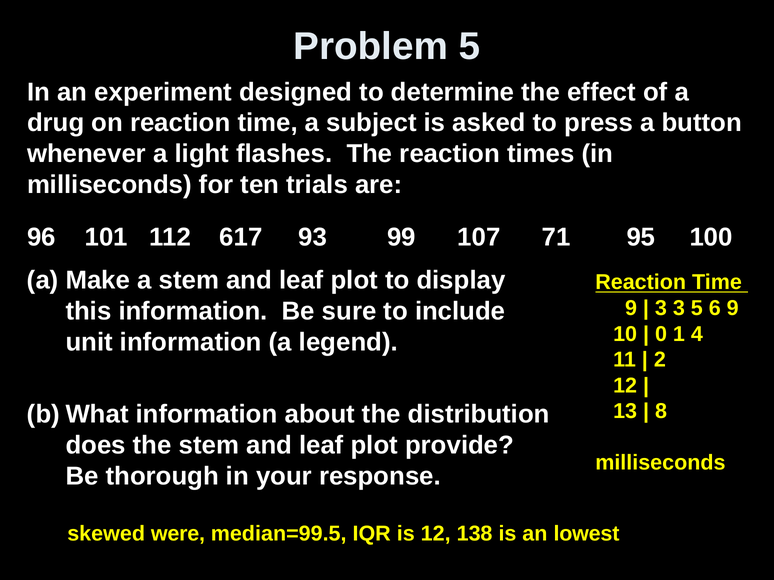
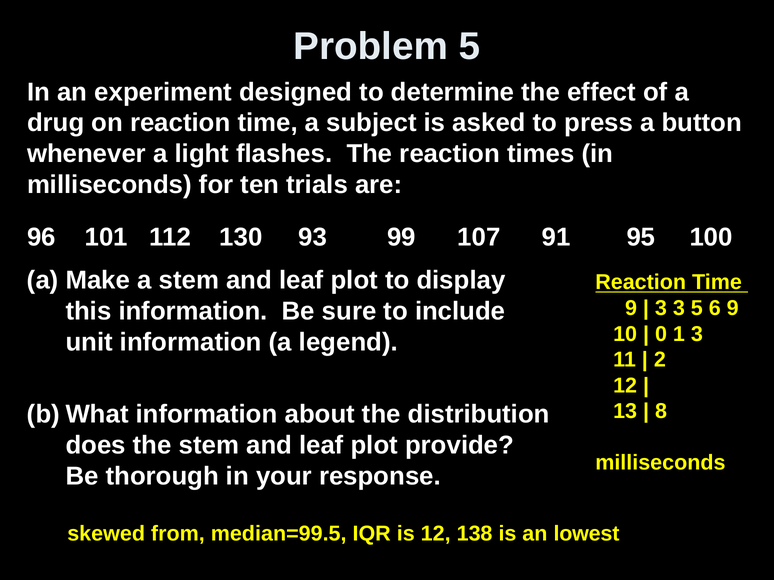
617: 617 -> 130 (241, 238)
71: 71 -> 91 (556, 238)
1 4: 4 -> 3 (697, 334)
were: were -> from (178, 534)
